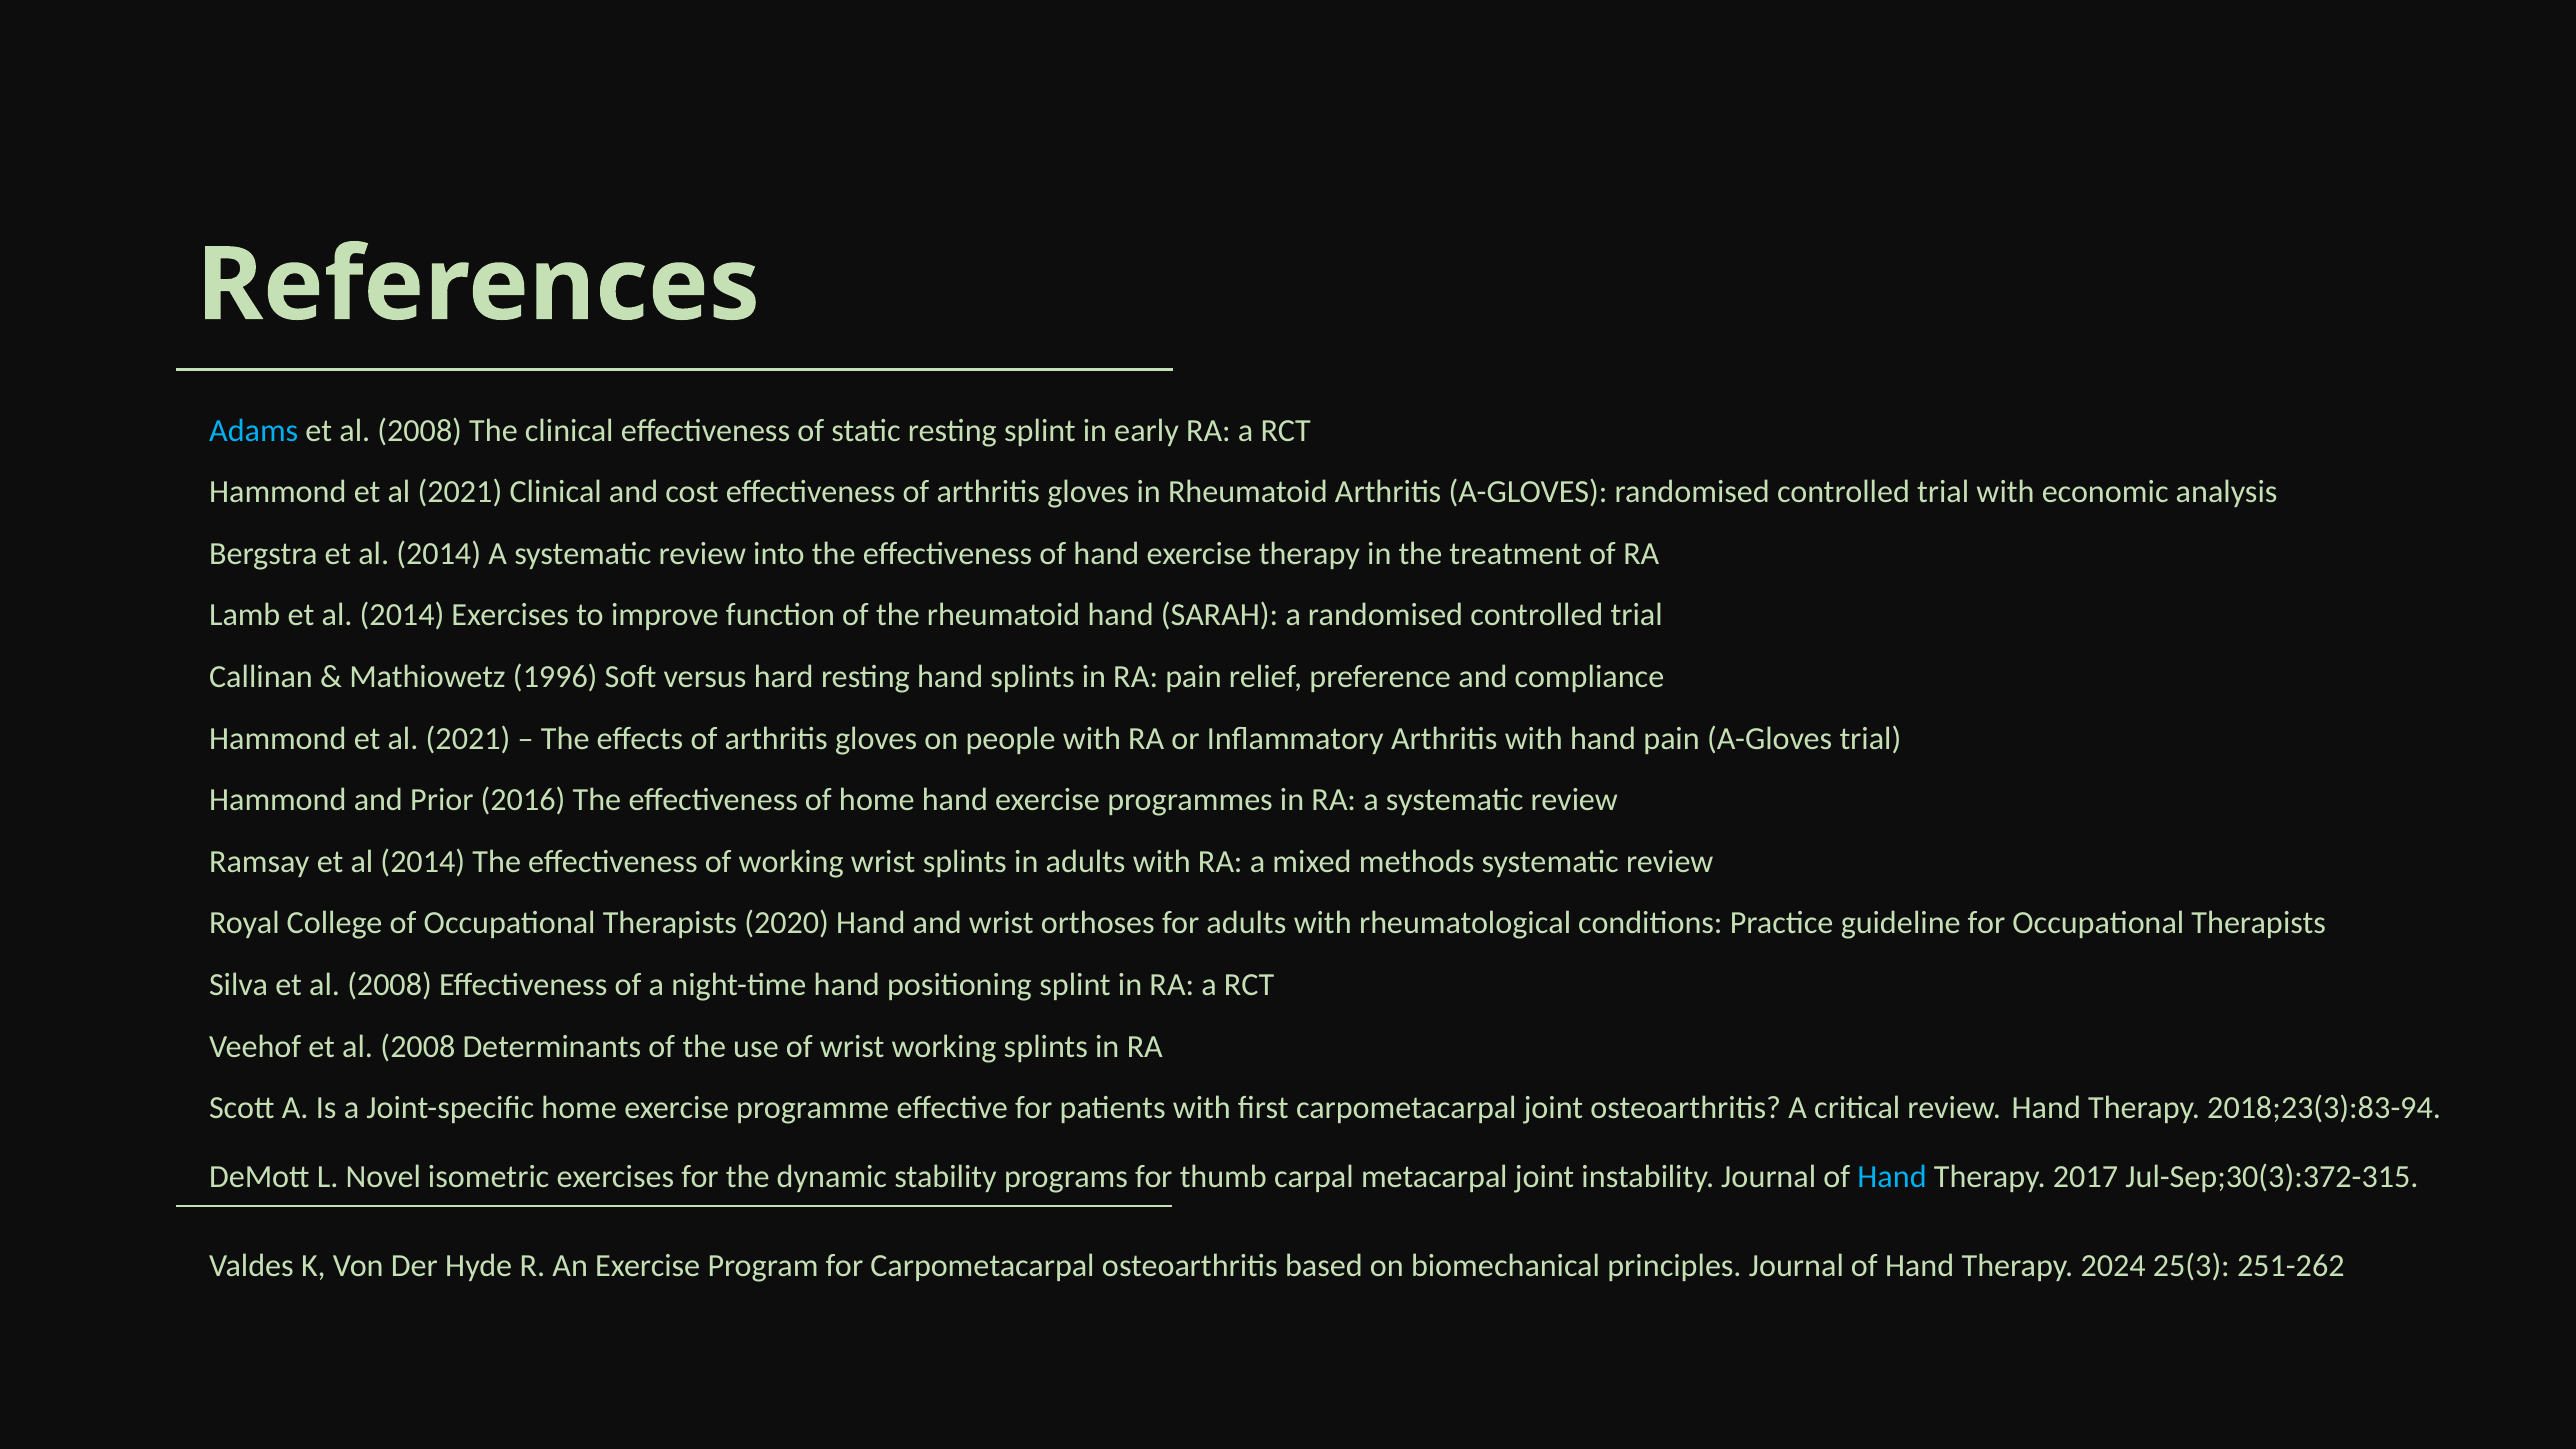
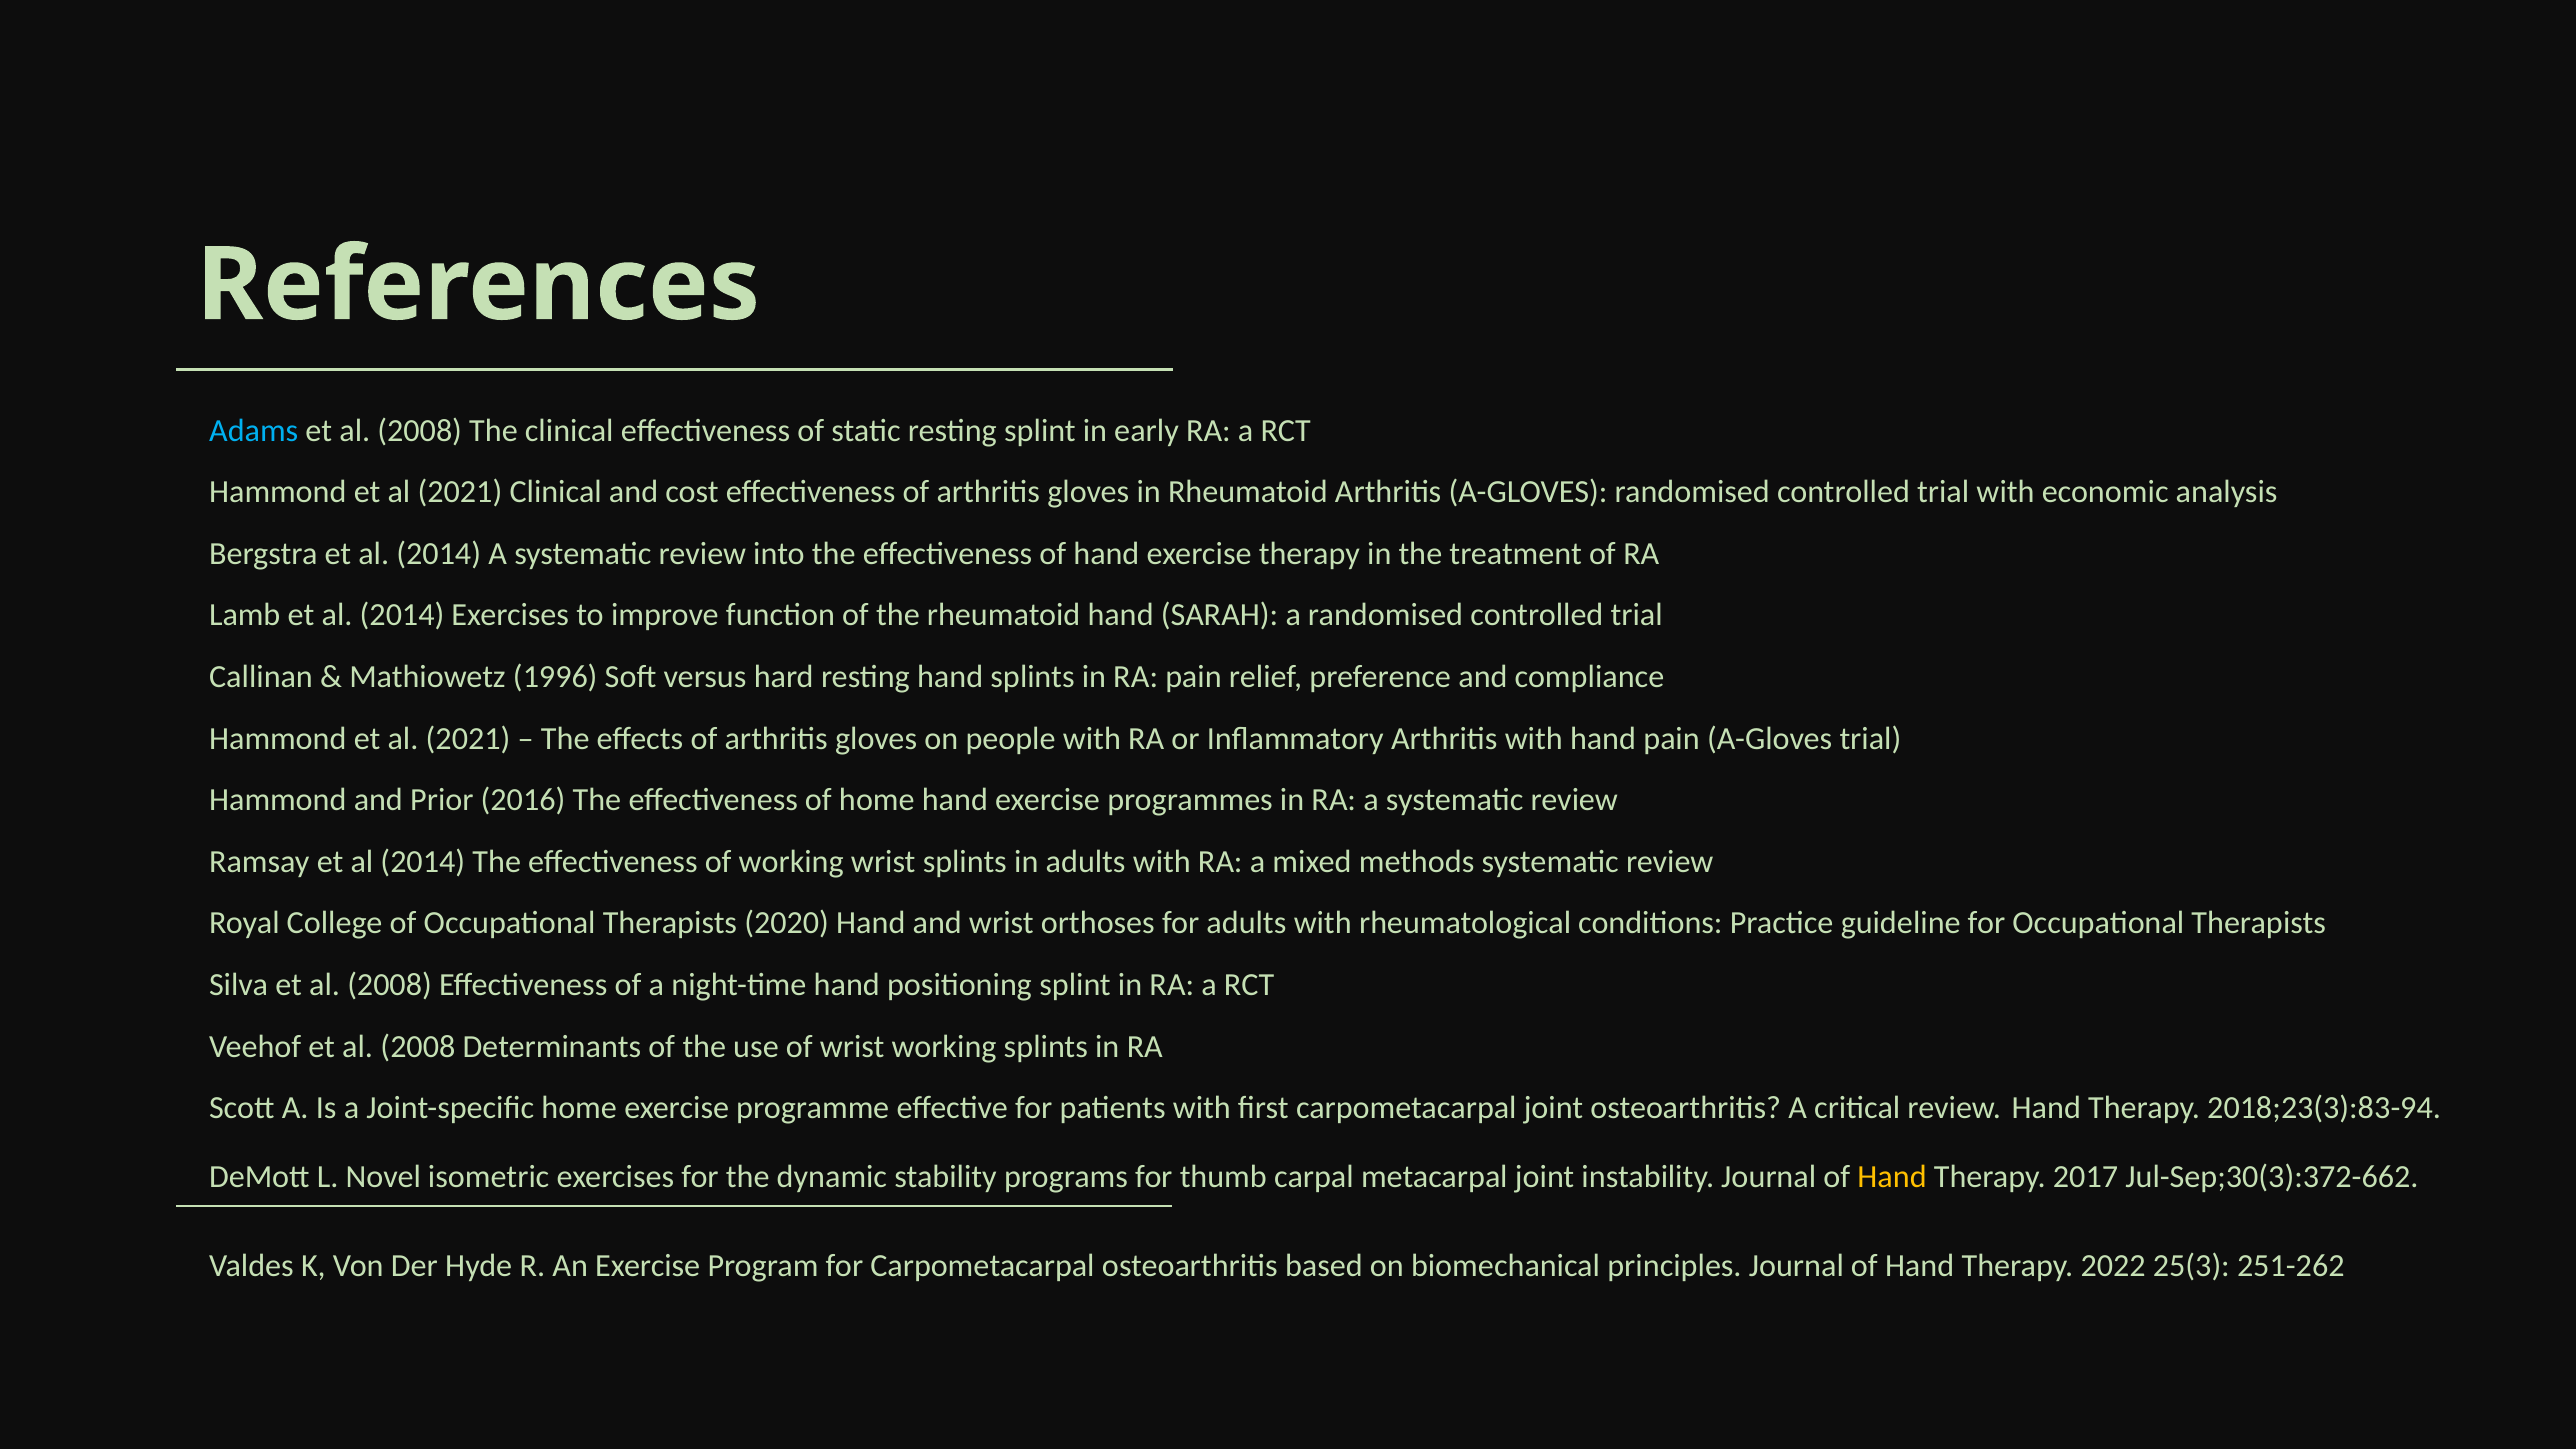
Hand colour: light blue -> yellow (1892, 1177)
Jul-Sep;30(3):372-315: Jul-Sep;30(3):372-315 -> Jul-Sep;30(3):372-662 (2272, 1177)
2024: 2024 -> 2022 (2113, 1266)
